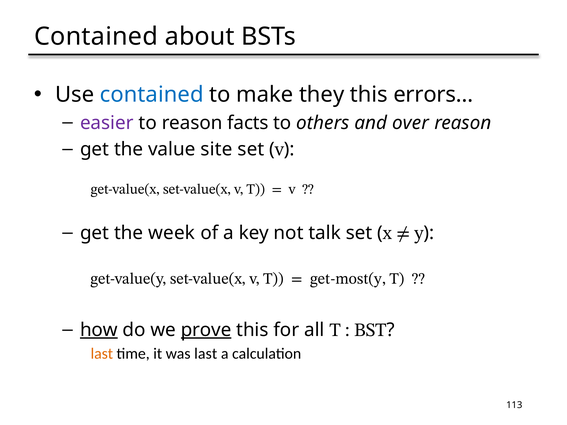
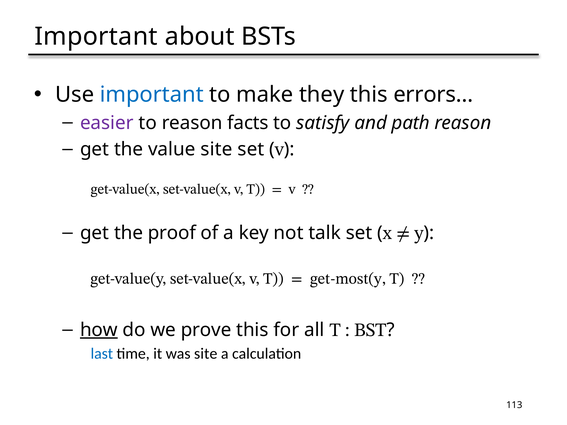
Contained: Contained -> Important (96, 37)
Use contained: contained -> important (152, 95)
others: others -> satisfy (323, 123)
over: over -> path (411, 123)
week: week -> proof (172, 233)
prove underline: present -> none (206, 330)
last colour: orange -> blue (102, 354)
was last: last -> site (206, 354)
